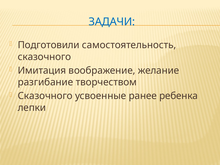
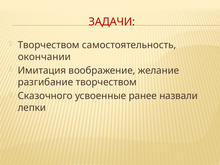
ЗАДАЧИ colour: blue -> red (112, 22)
Подготовили: Подготовили -> Творчеством (49, 45)
сказочного: сказочного -> окончании (44, 57)
ребенка: ребенка -> назвали (179, 96)
